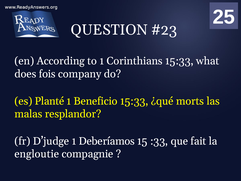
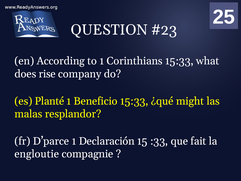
fois: fois -> rise (47, 74)
morts: morts -> might (190, 101)
D’judge: D’judge -> D’parce (51, 141)
Deberíamos: Deberíamos -> Declaración (107, 141)
